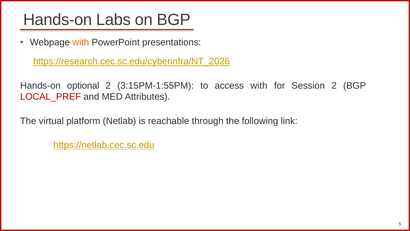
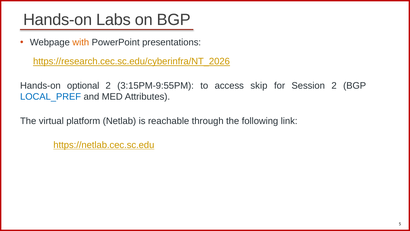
3:15PM-1:55PM: 3:15PM-1:55PM -> 3:15PM-9:55PM (156, 85)
access with: with -> skip (259, 85)
LOCAL_PREF colour: red -> blue (51, 97)
